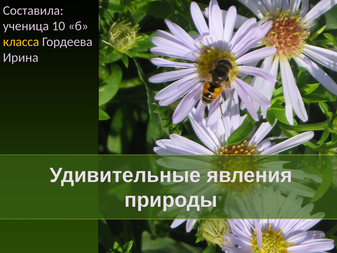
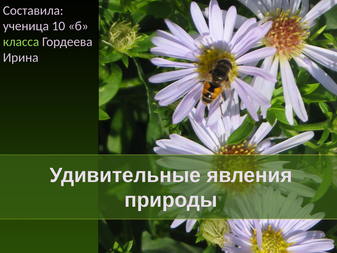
класса colour: yellow -> light green (21, 42)
